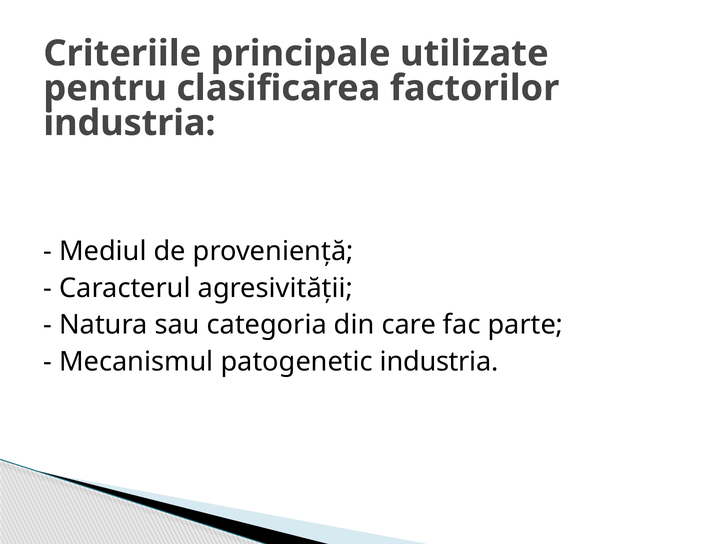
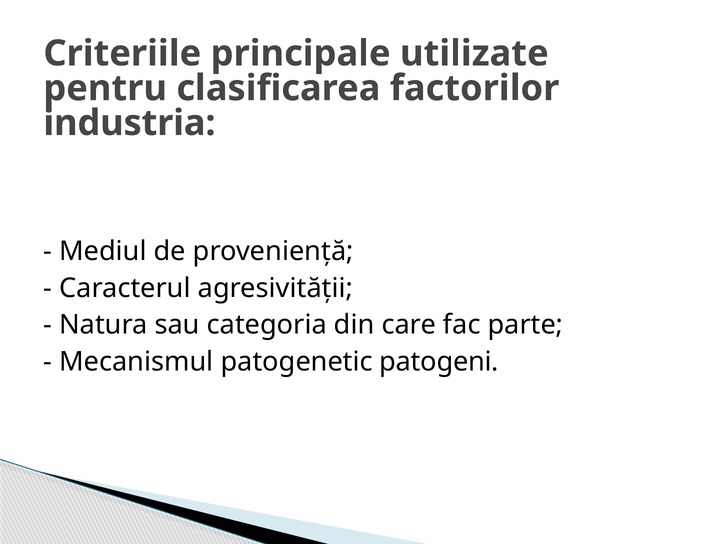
patogenetic industria: industria -> patogeni (439, 361)
